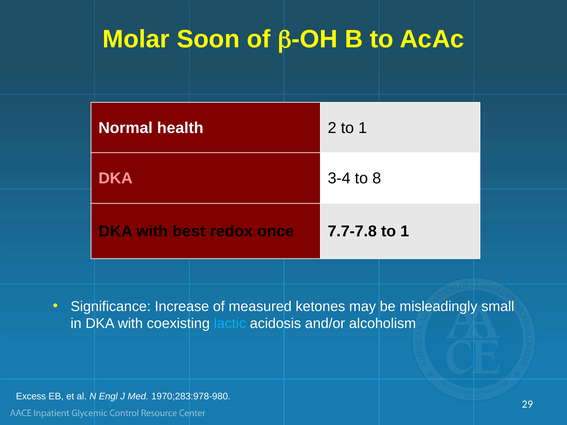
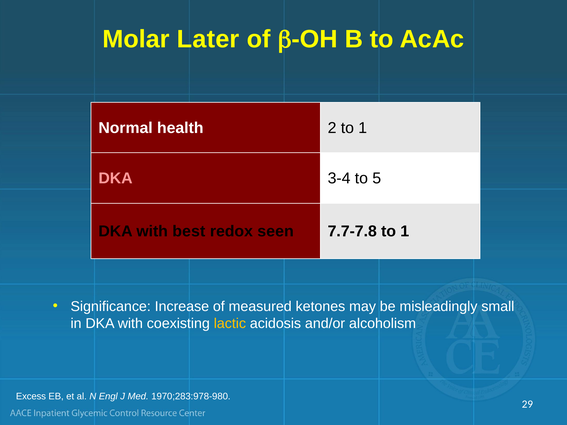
Soon: Soon -> Later (208, 39)
8: 8 -> 5 (377, 178)
once: once -> seen (276, 231)
lactic colour: light blue -> yellow (230, 324)
